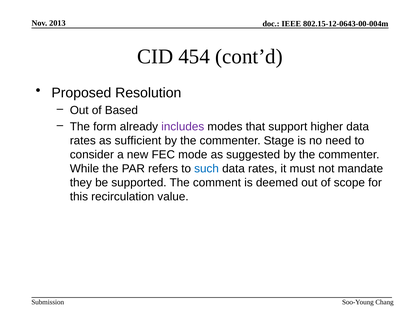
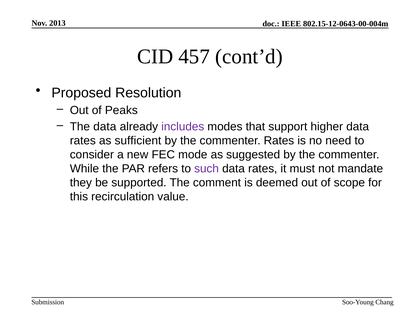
454: 454 -> 457 (194, 56)
Based: Based -> Peaks (121, 110)
The form: form -> data (105, 127)
commenter Stage: Stage -> Rates (279, 141)
such colour: blue -> purple (207, 169)
